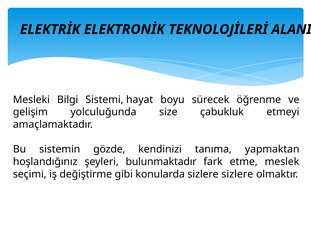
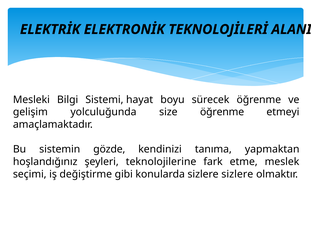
size çabukluk: çabukluk -> öğrenme (222, 112)
bulunmaktadır: bulunmaktadır -> teknolojilerine (161, 162)
